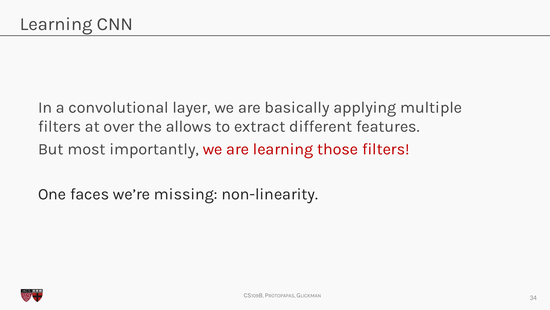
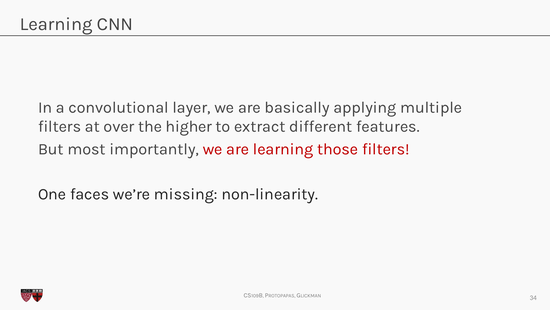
allows: allows -> higher (189, 126)
